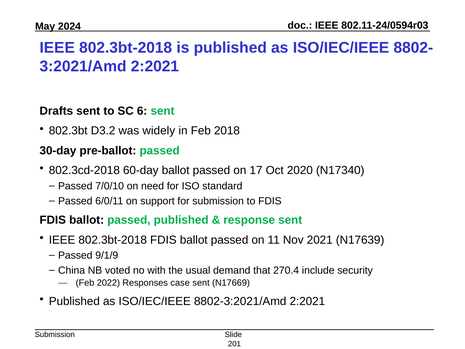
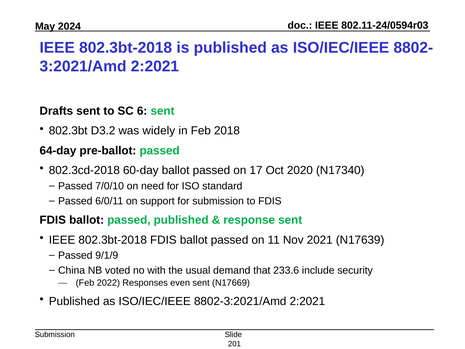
30-day: 30-day -> 64-day (58, 150)
270.4: 270.4 -> 233.6 (286, 270)
case: case -> even (180, 283)
